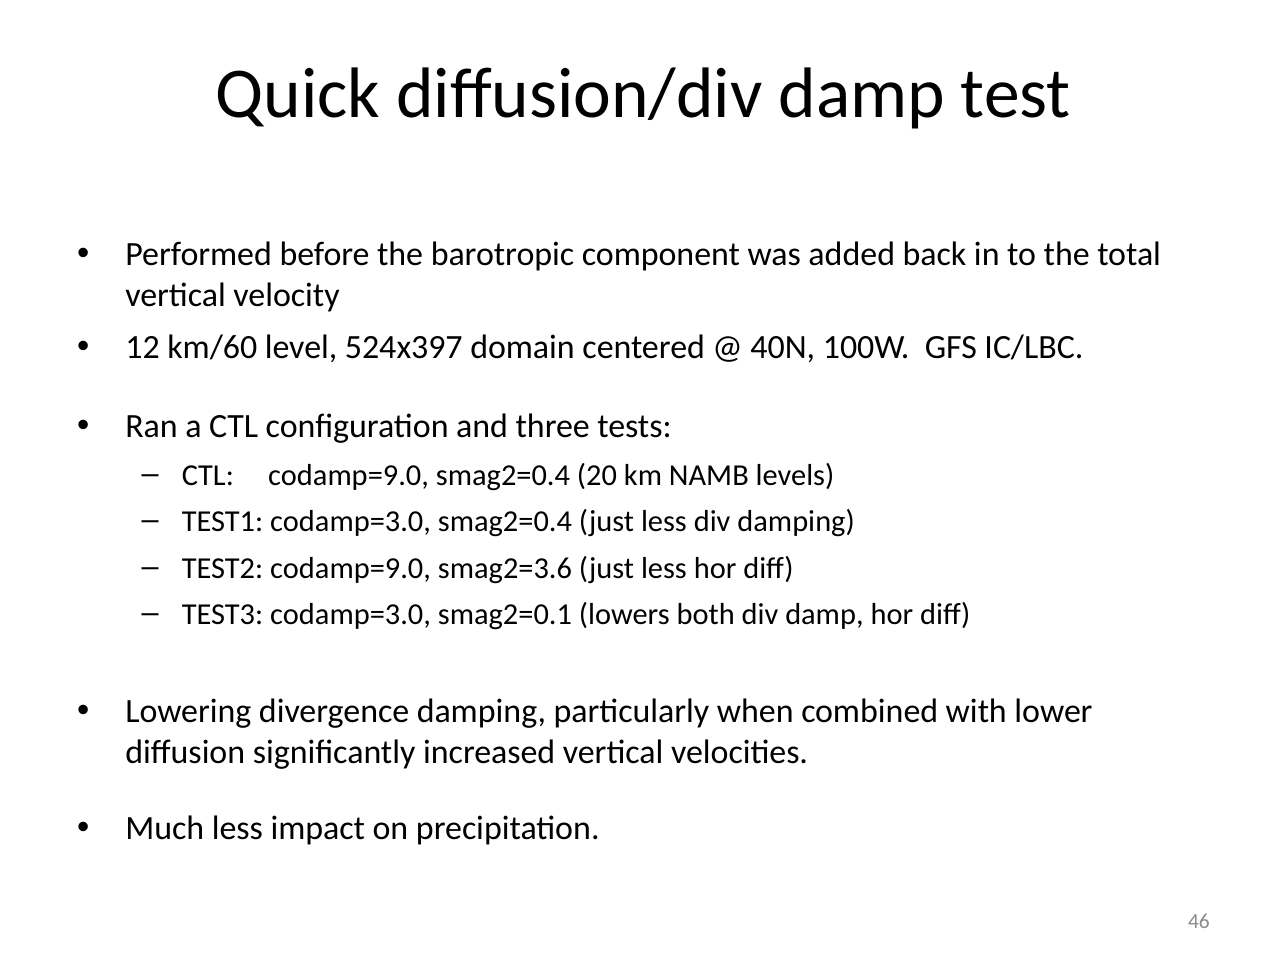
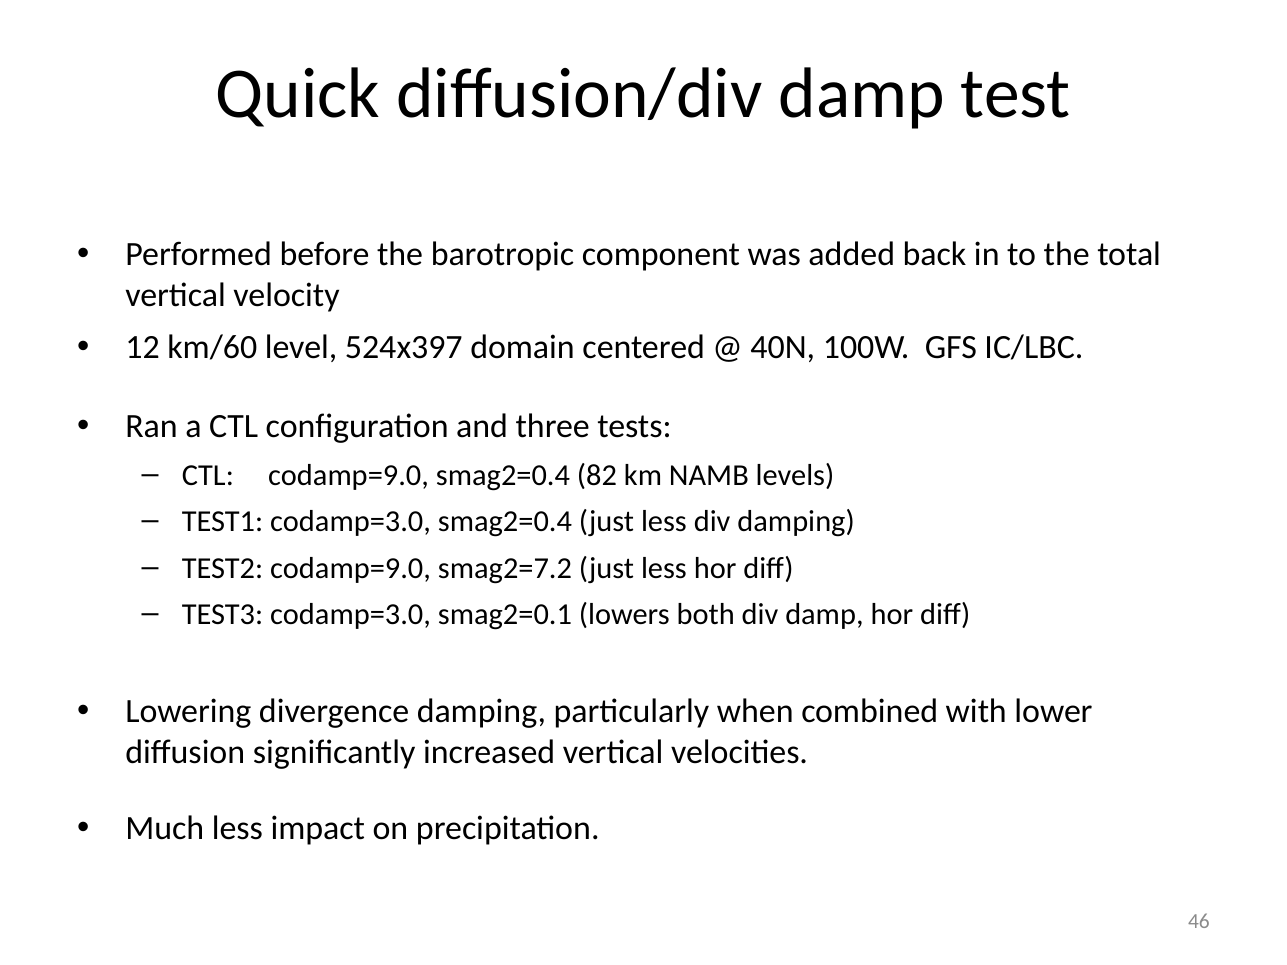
20: 20 -> 82 (597, 475)
smag2=3.6: smag2=3.6 -> smag2=7.2 (505, 568)
